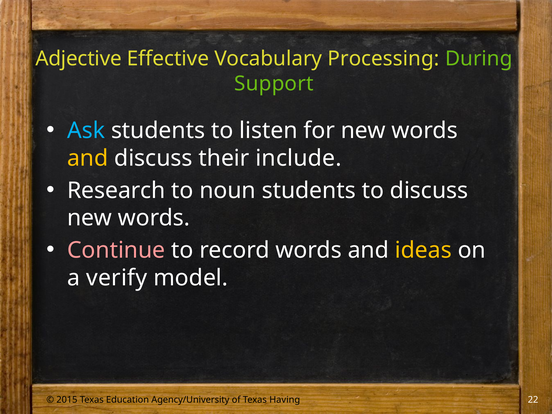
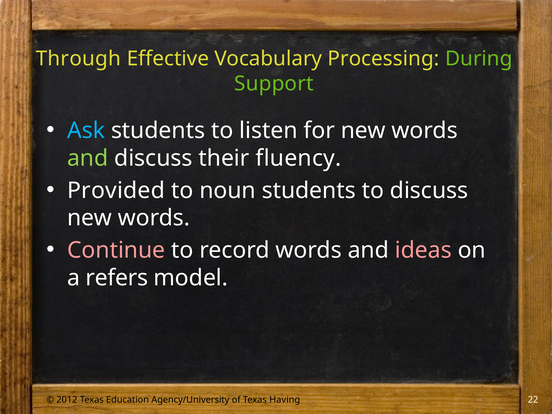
Adjective: Adjective -> Through (78, 59)
and colour: yellow -> light green (88, 158)
include: include -> fluency (299, 158)
Research: Research -> Provided (116, 190)
ideas colour: yellow -> pink (423, 250)
verify: verify -> refers (117, 278)
2015: 2015 -> 2012 (67, 400)
